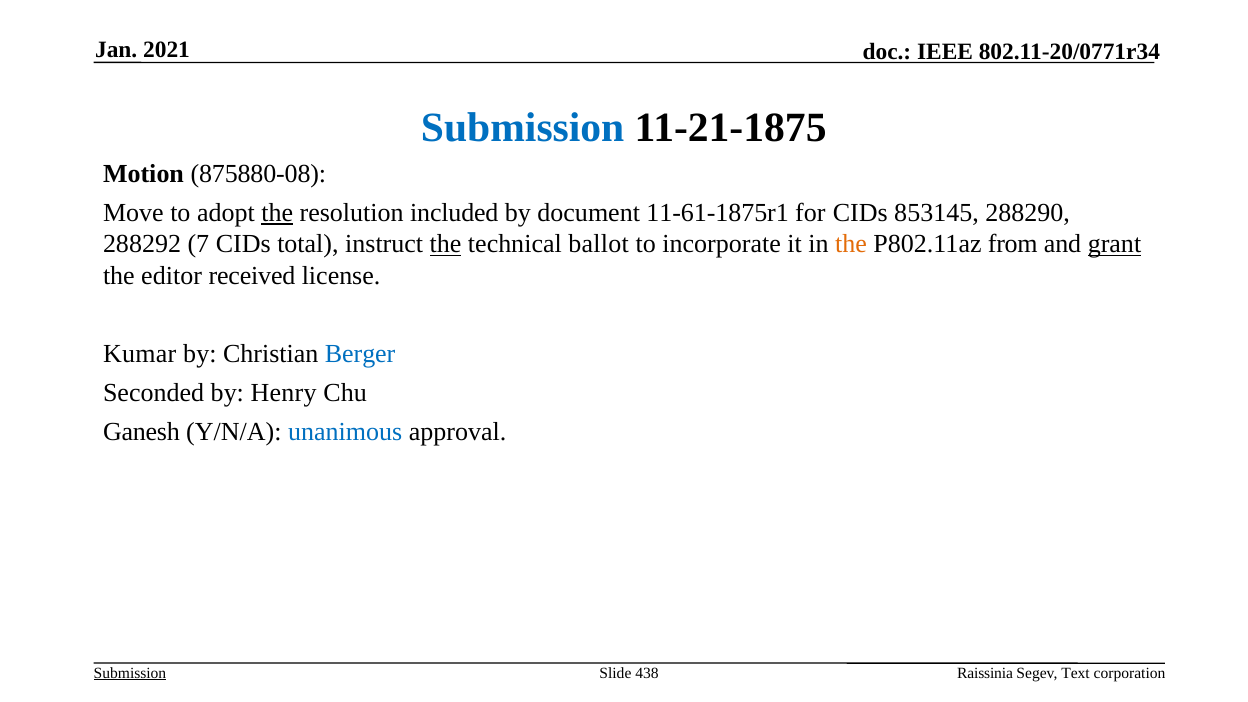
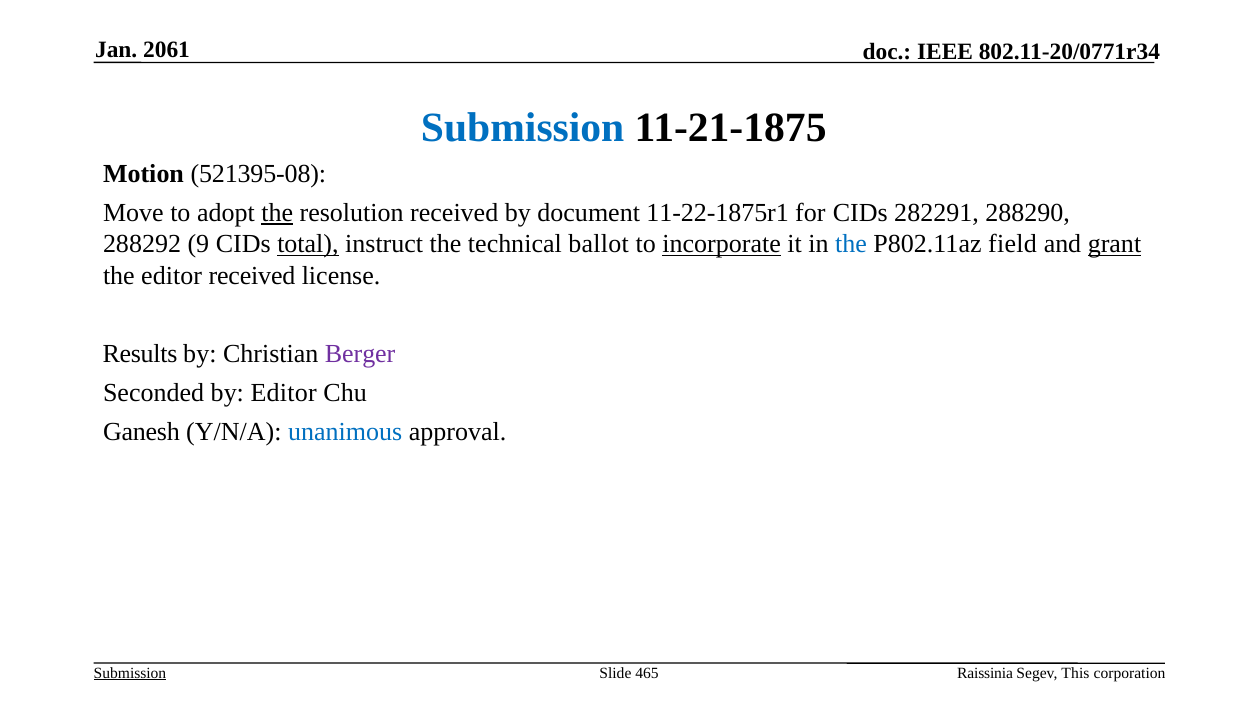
2021: 2021 -> 2061 (167, 50)
875880-08: 875880-08 -> 521395-08 (258, 174)
resolution included: included -> received (454, 213)
11-61-1875r1: 11-61-1875r1 -> 11-22-1875r1 (718, 213)
853145: 853145 -> 282291 (937, 213)
7: 7 -> 9 (198, 244)
total underline: none -> present (308, 244)
the underline: present -> none (445, 244)
incorporate underline: none -> present (722, 244)
the colour: orange -> blue (851, 244)
from: from -> field (1012, 244)
Kumar: Kumar -> Results (140, 354)
Berger colour: blue -> purple (360, 354)
by Henry: Henry -> Editor (284, 393)
438: 438 -> 465 (647, 673)
Text: Text -> This (1075, 673)
